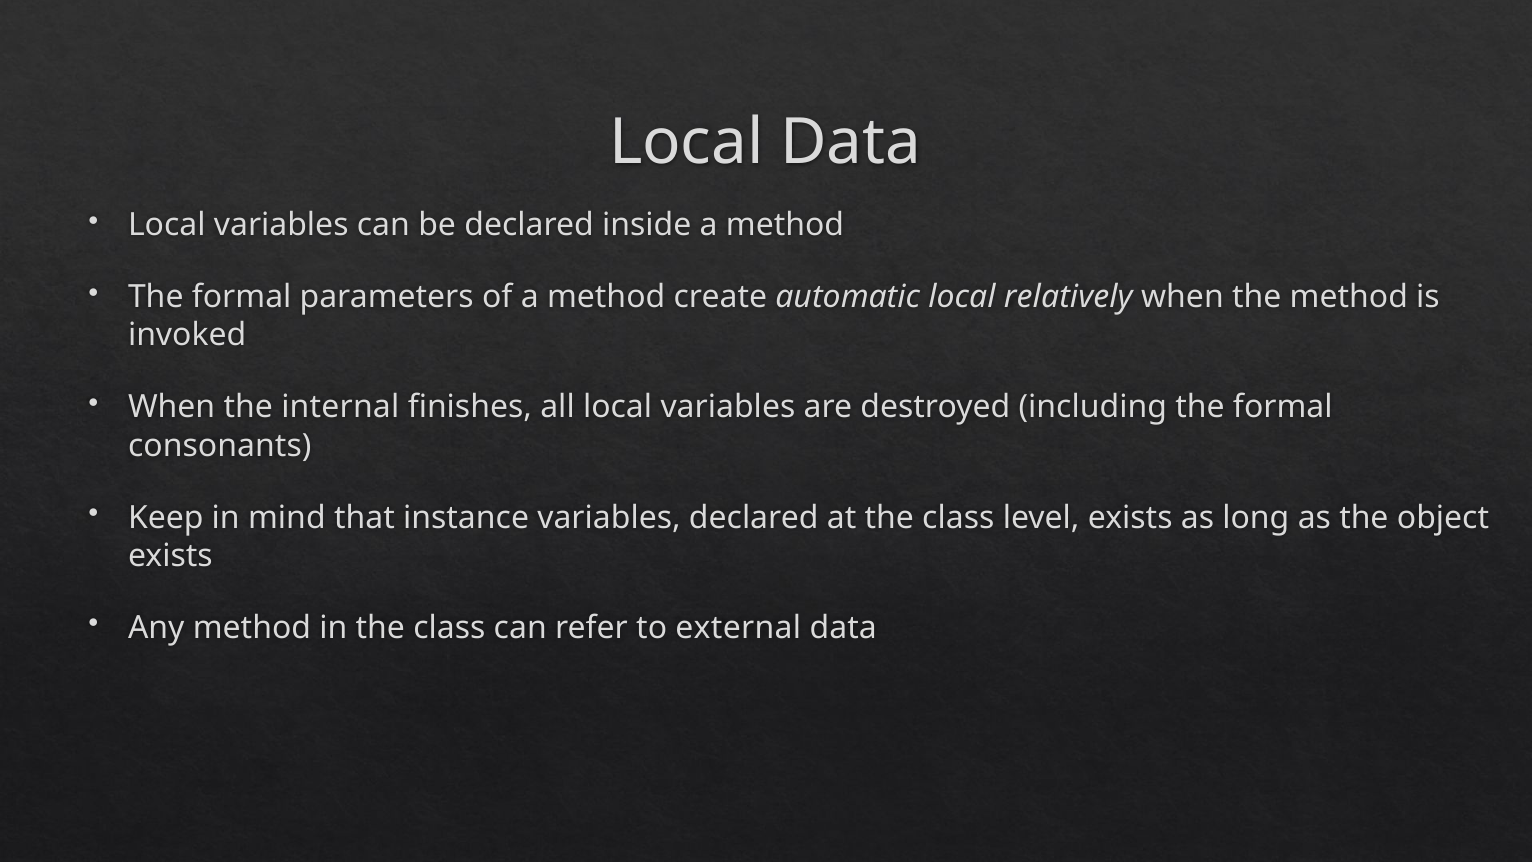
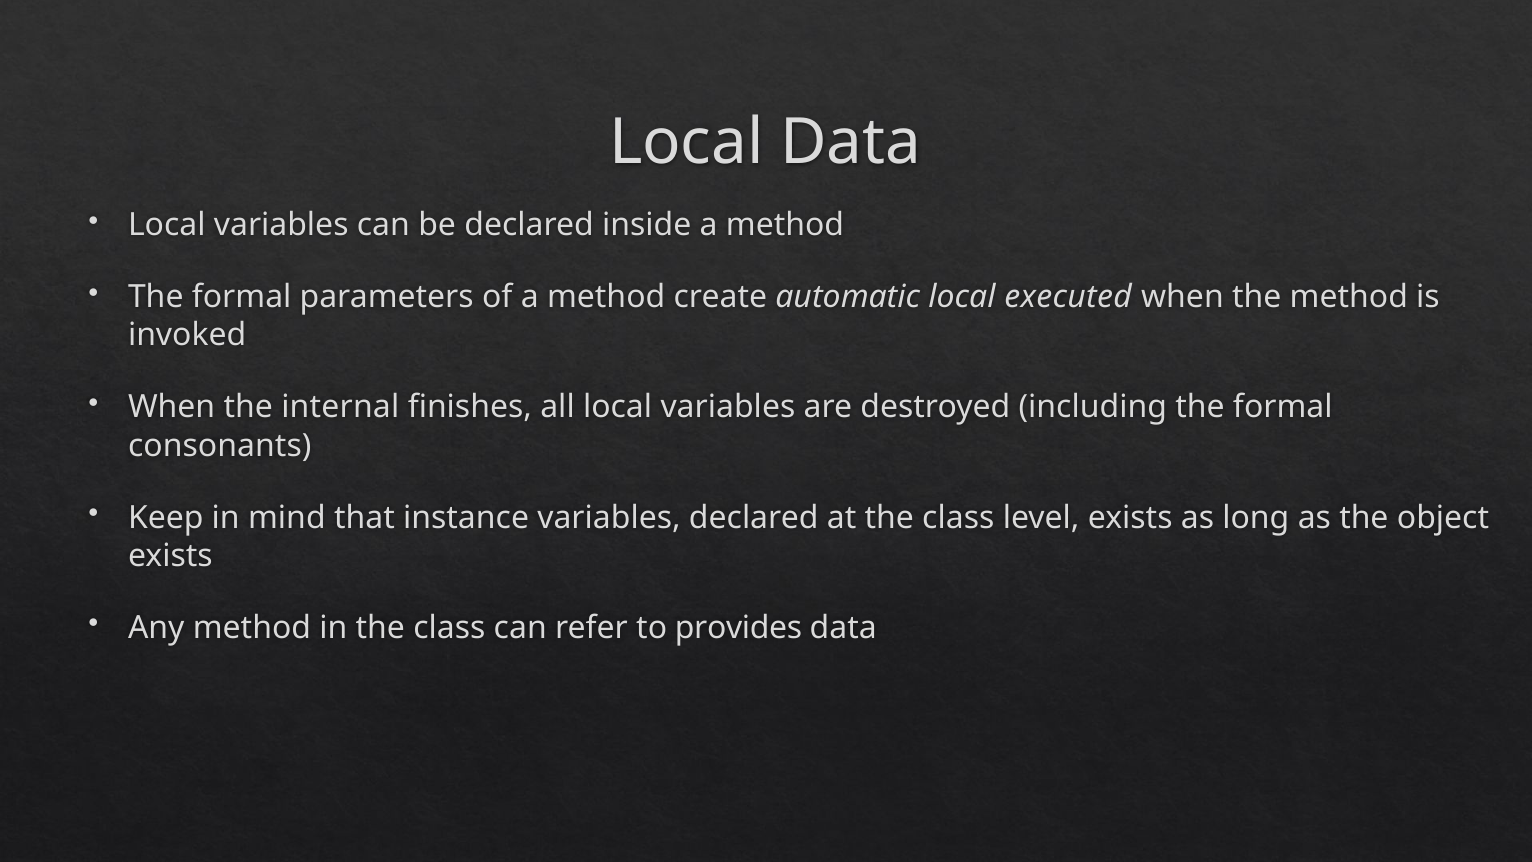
relatively: relatively -> executed (1068, 297)
external: external -> provides (739, 628)
